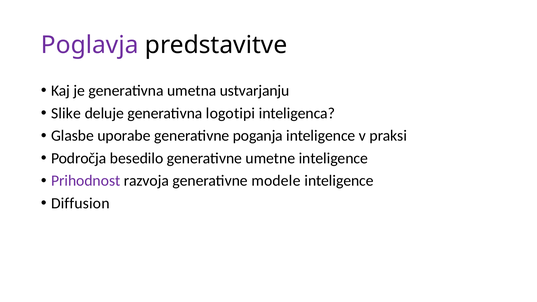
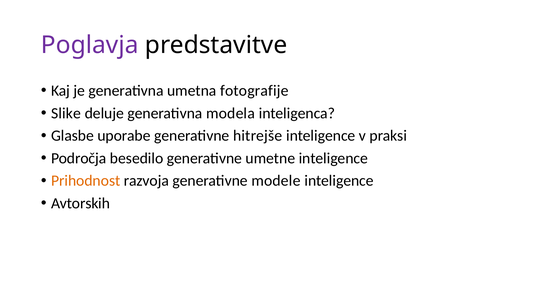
ustvarjanju: ustvarjanju -> fotografije (254, 91)
logotipi: logotipi -> modela (231, 113)
poganja: poganja -> hitrejše (258, 136)
Prihodnost colour: purple -> orange (86, 181)
Diffusion: Diffusion -> Avtorskih (80, 203)
